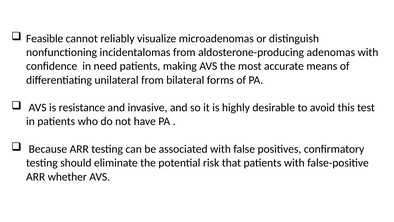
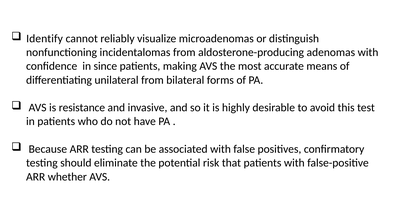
Feasible: Feasible -> Identify (45, 38)
need: need -> since (105, 66)
